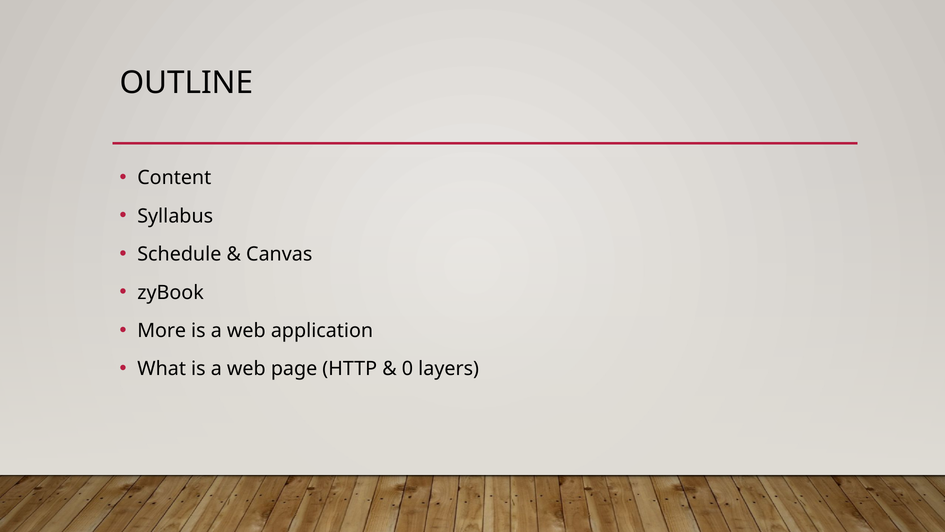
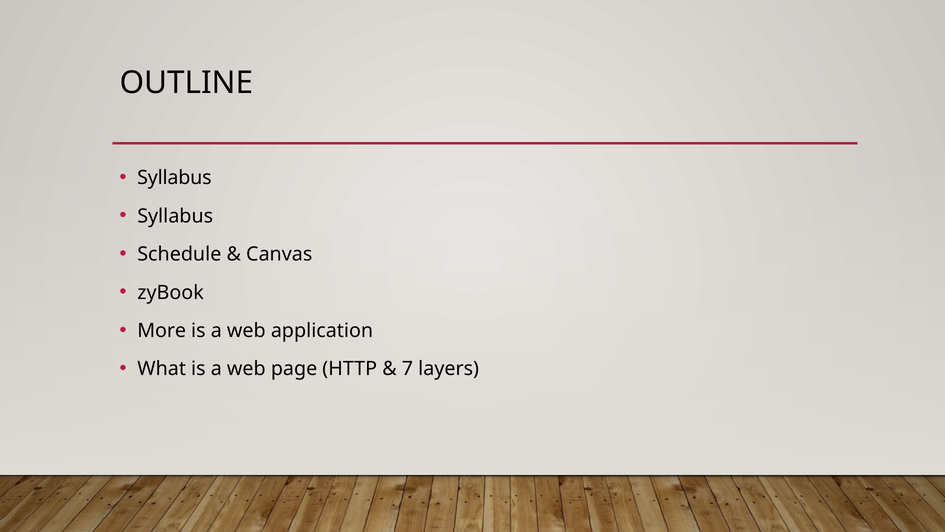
Content: Content -> Syllabus (174, 178)
0: 0 -> 7 (407, 369)
